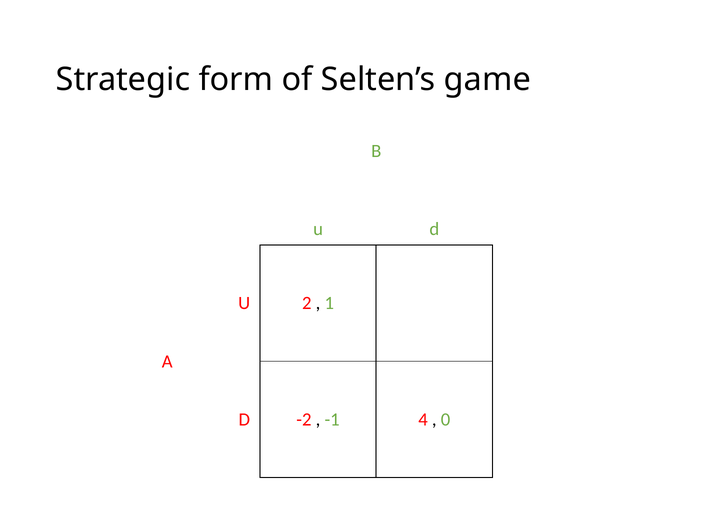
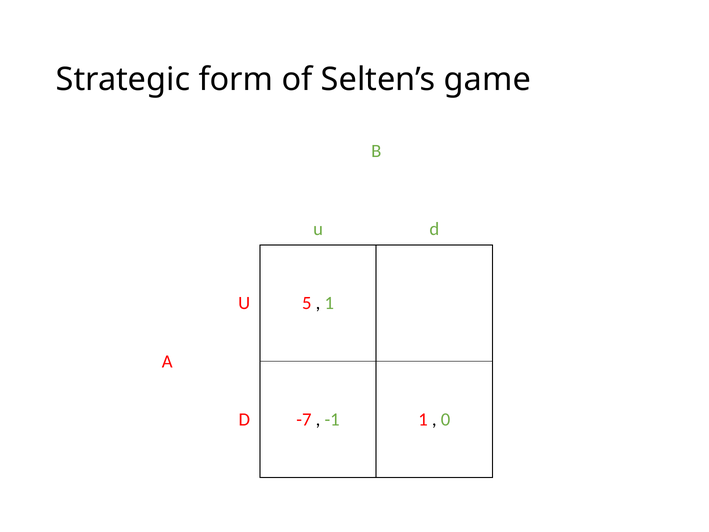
2: 2 -> 5 (307, 303)
-2: -2 -> -7 (304, 419)
-1 4: 4 -> 1 (423, 419)
